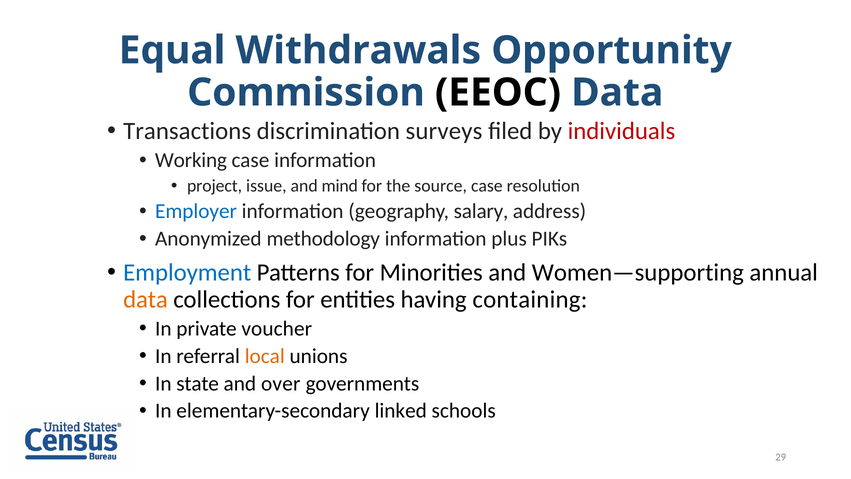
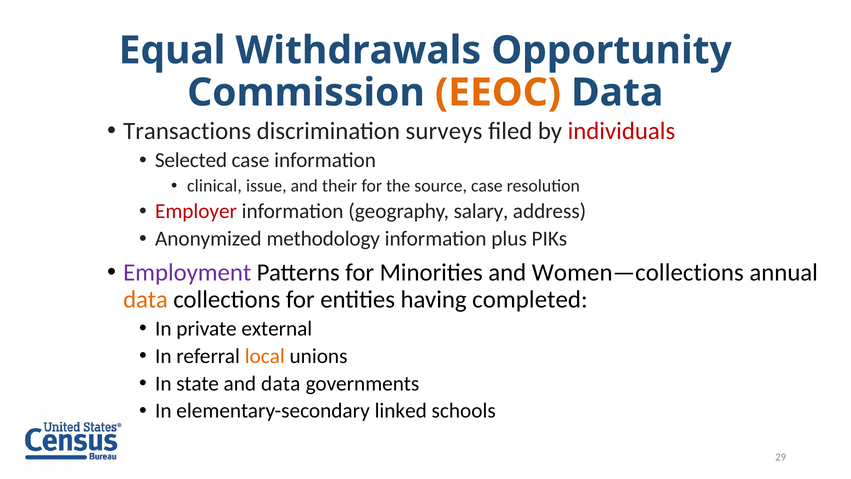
EEOC colour: black -> orange (498, 93)
Working: Working -> Selected (191, 160)
project: project -> clinical (214, 186)
mind: mind -> their (340, 186)
Employer colour: blue -> red (196, 211)
Employment colour: blue -> purple (187, 272)
Women—supporting: Women—supporting -> Women—collections (638, 272)
containing: containing -> completed (530, 299)
voucher: voucher -> external (277, 328)
and over: over -> data (281, 383)
